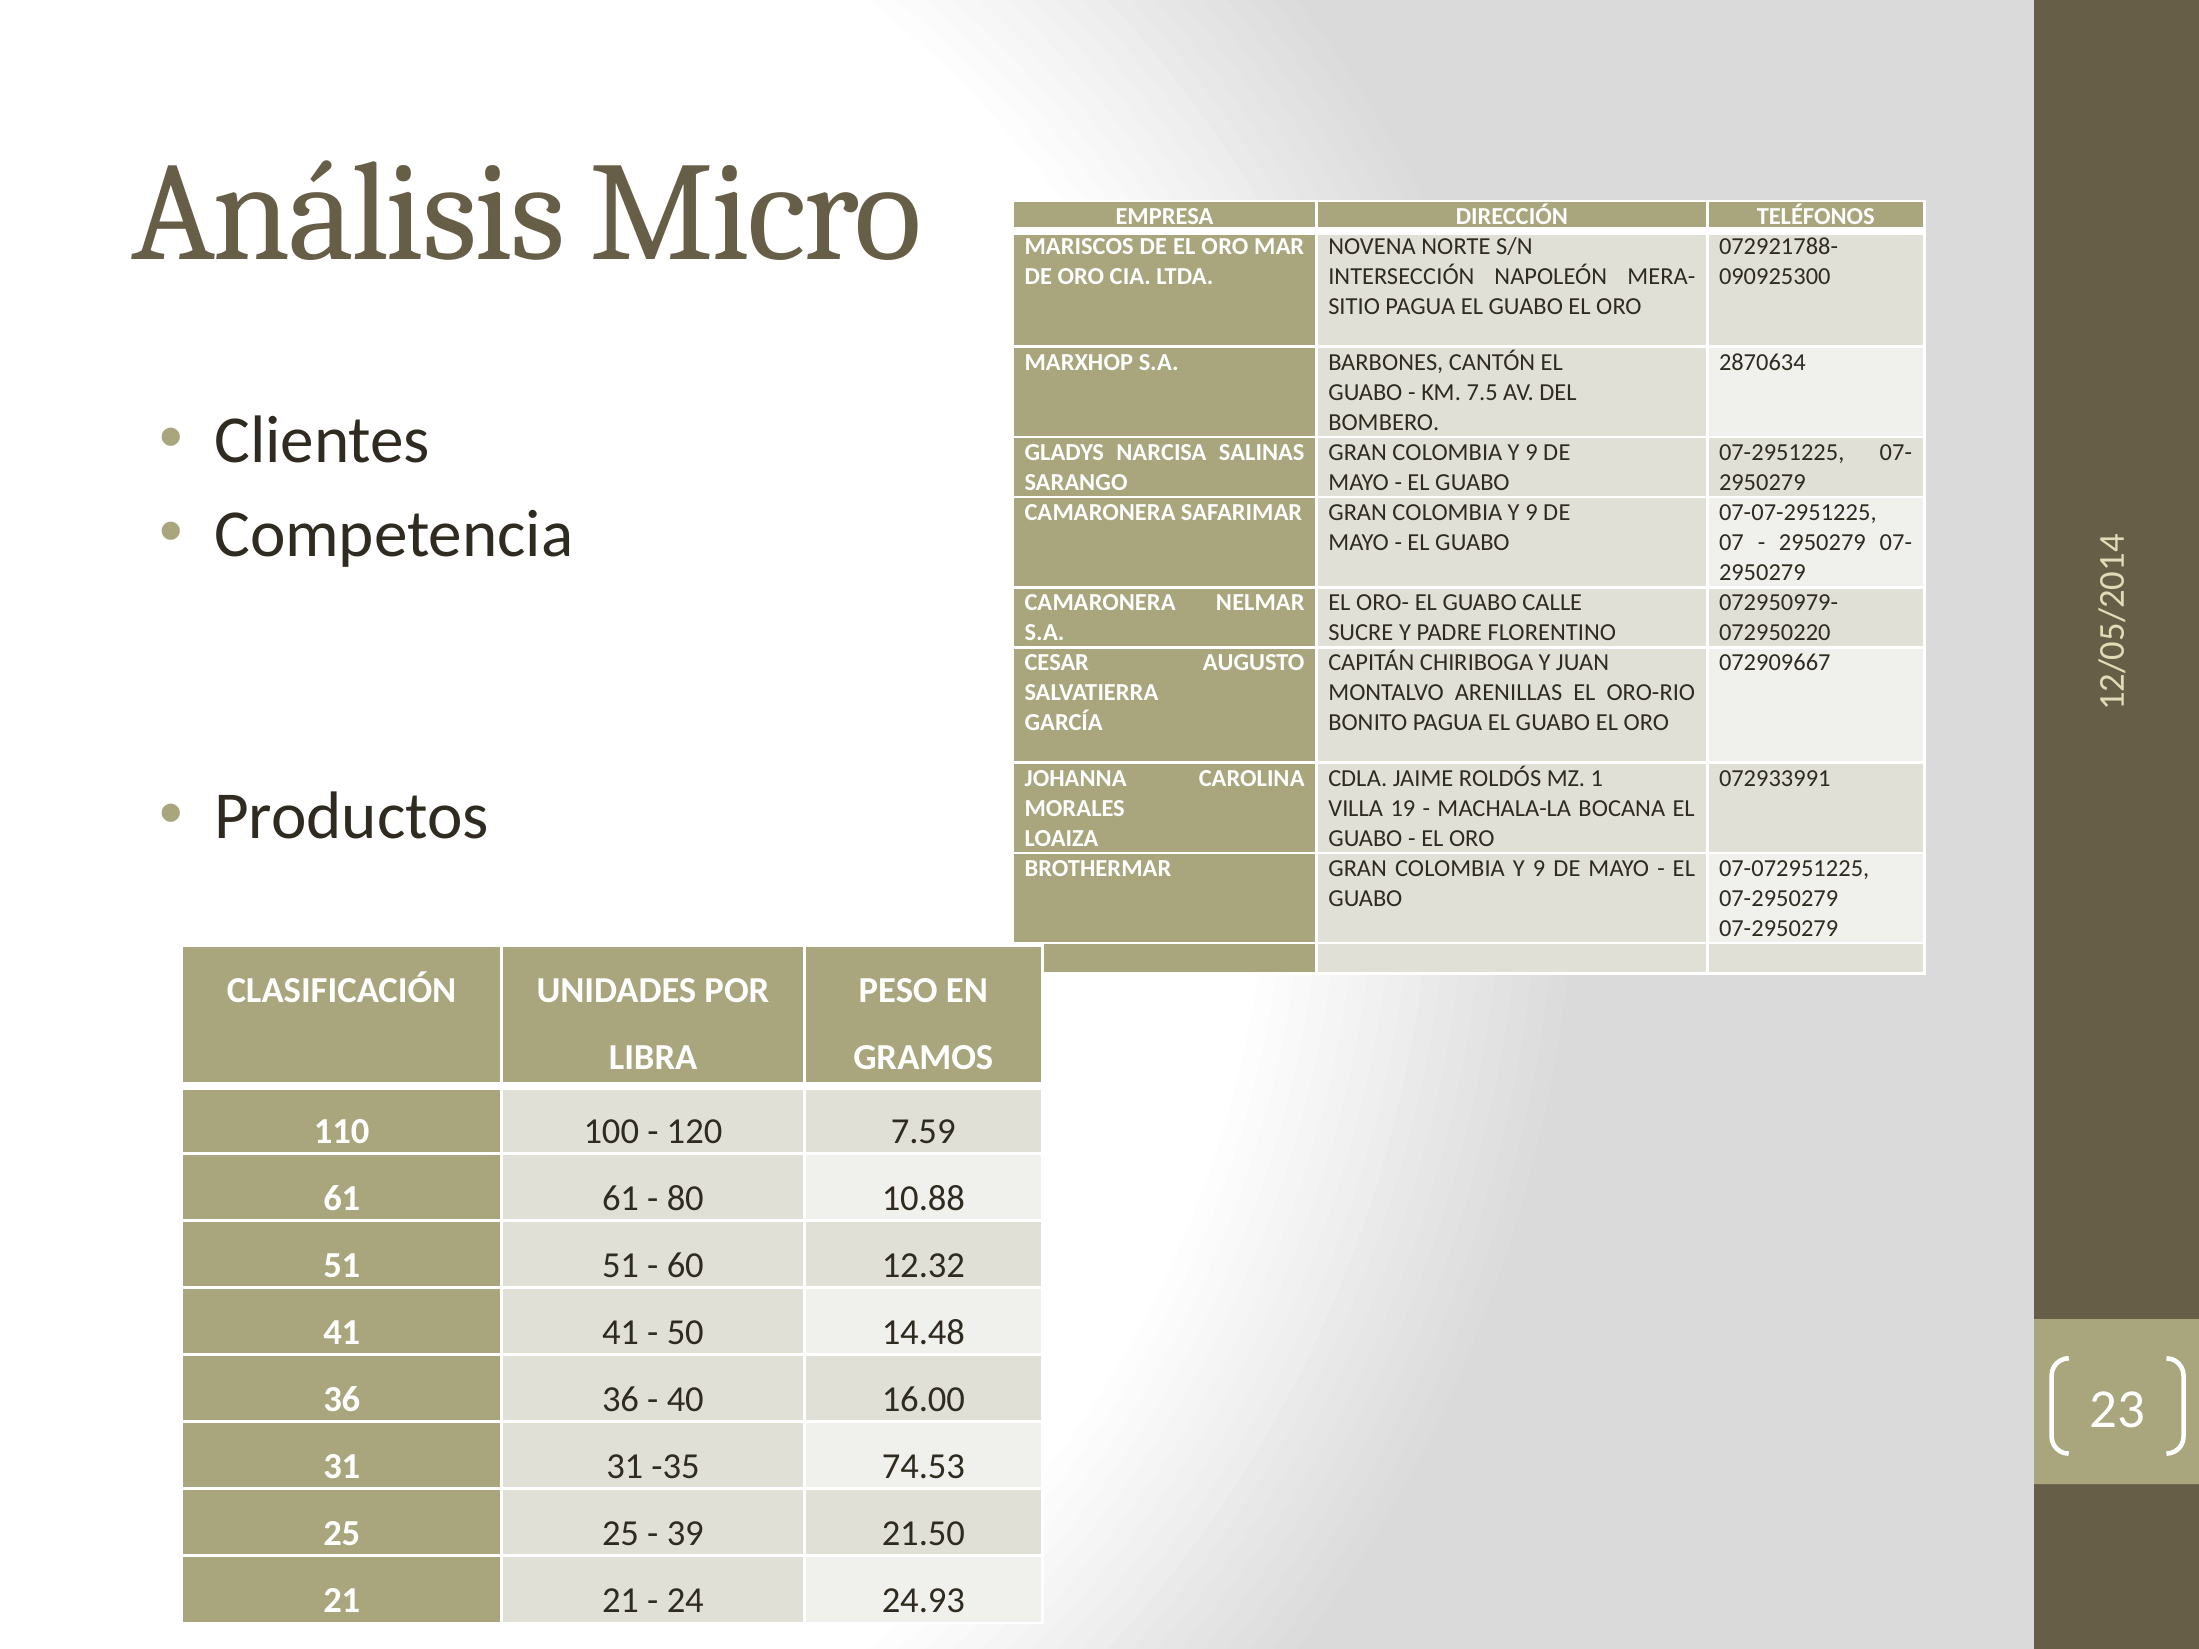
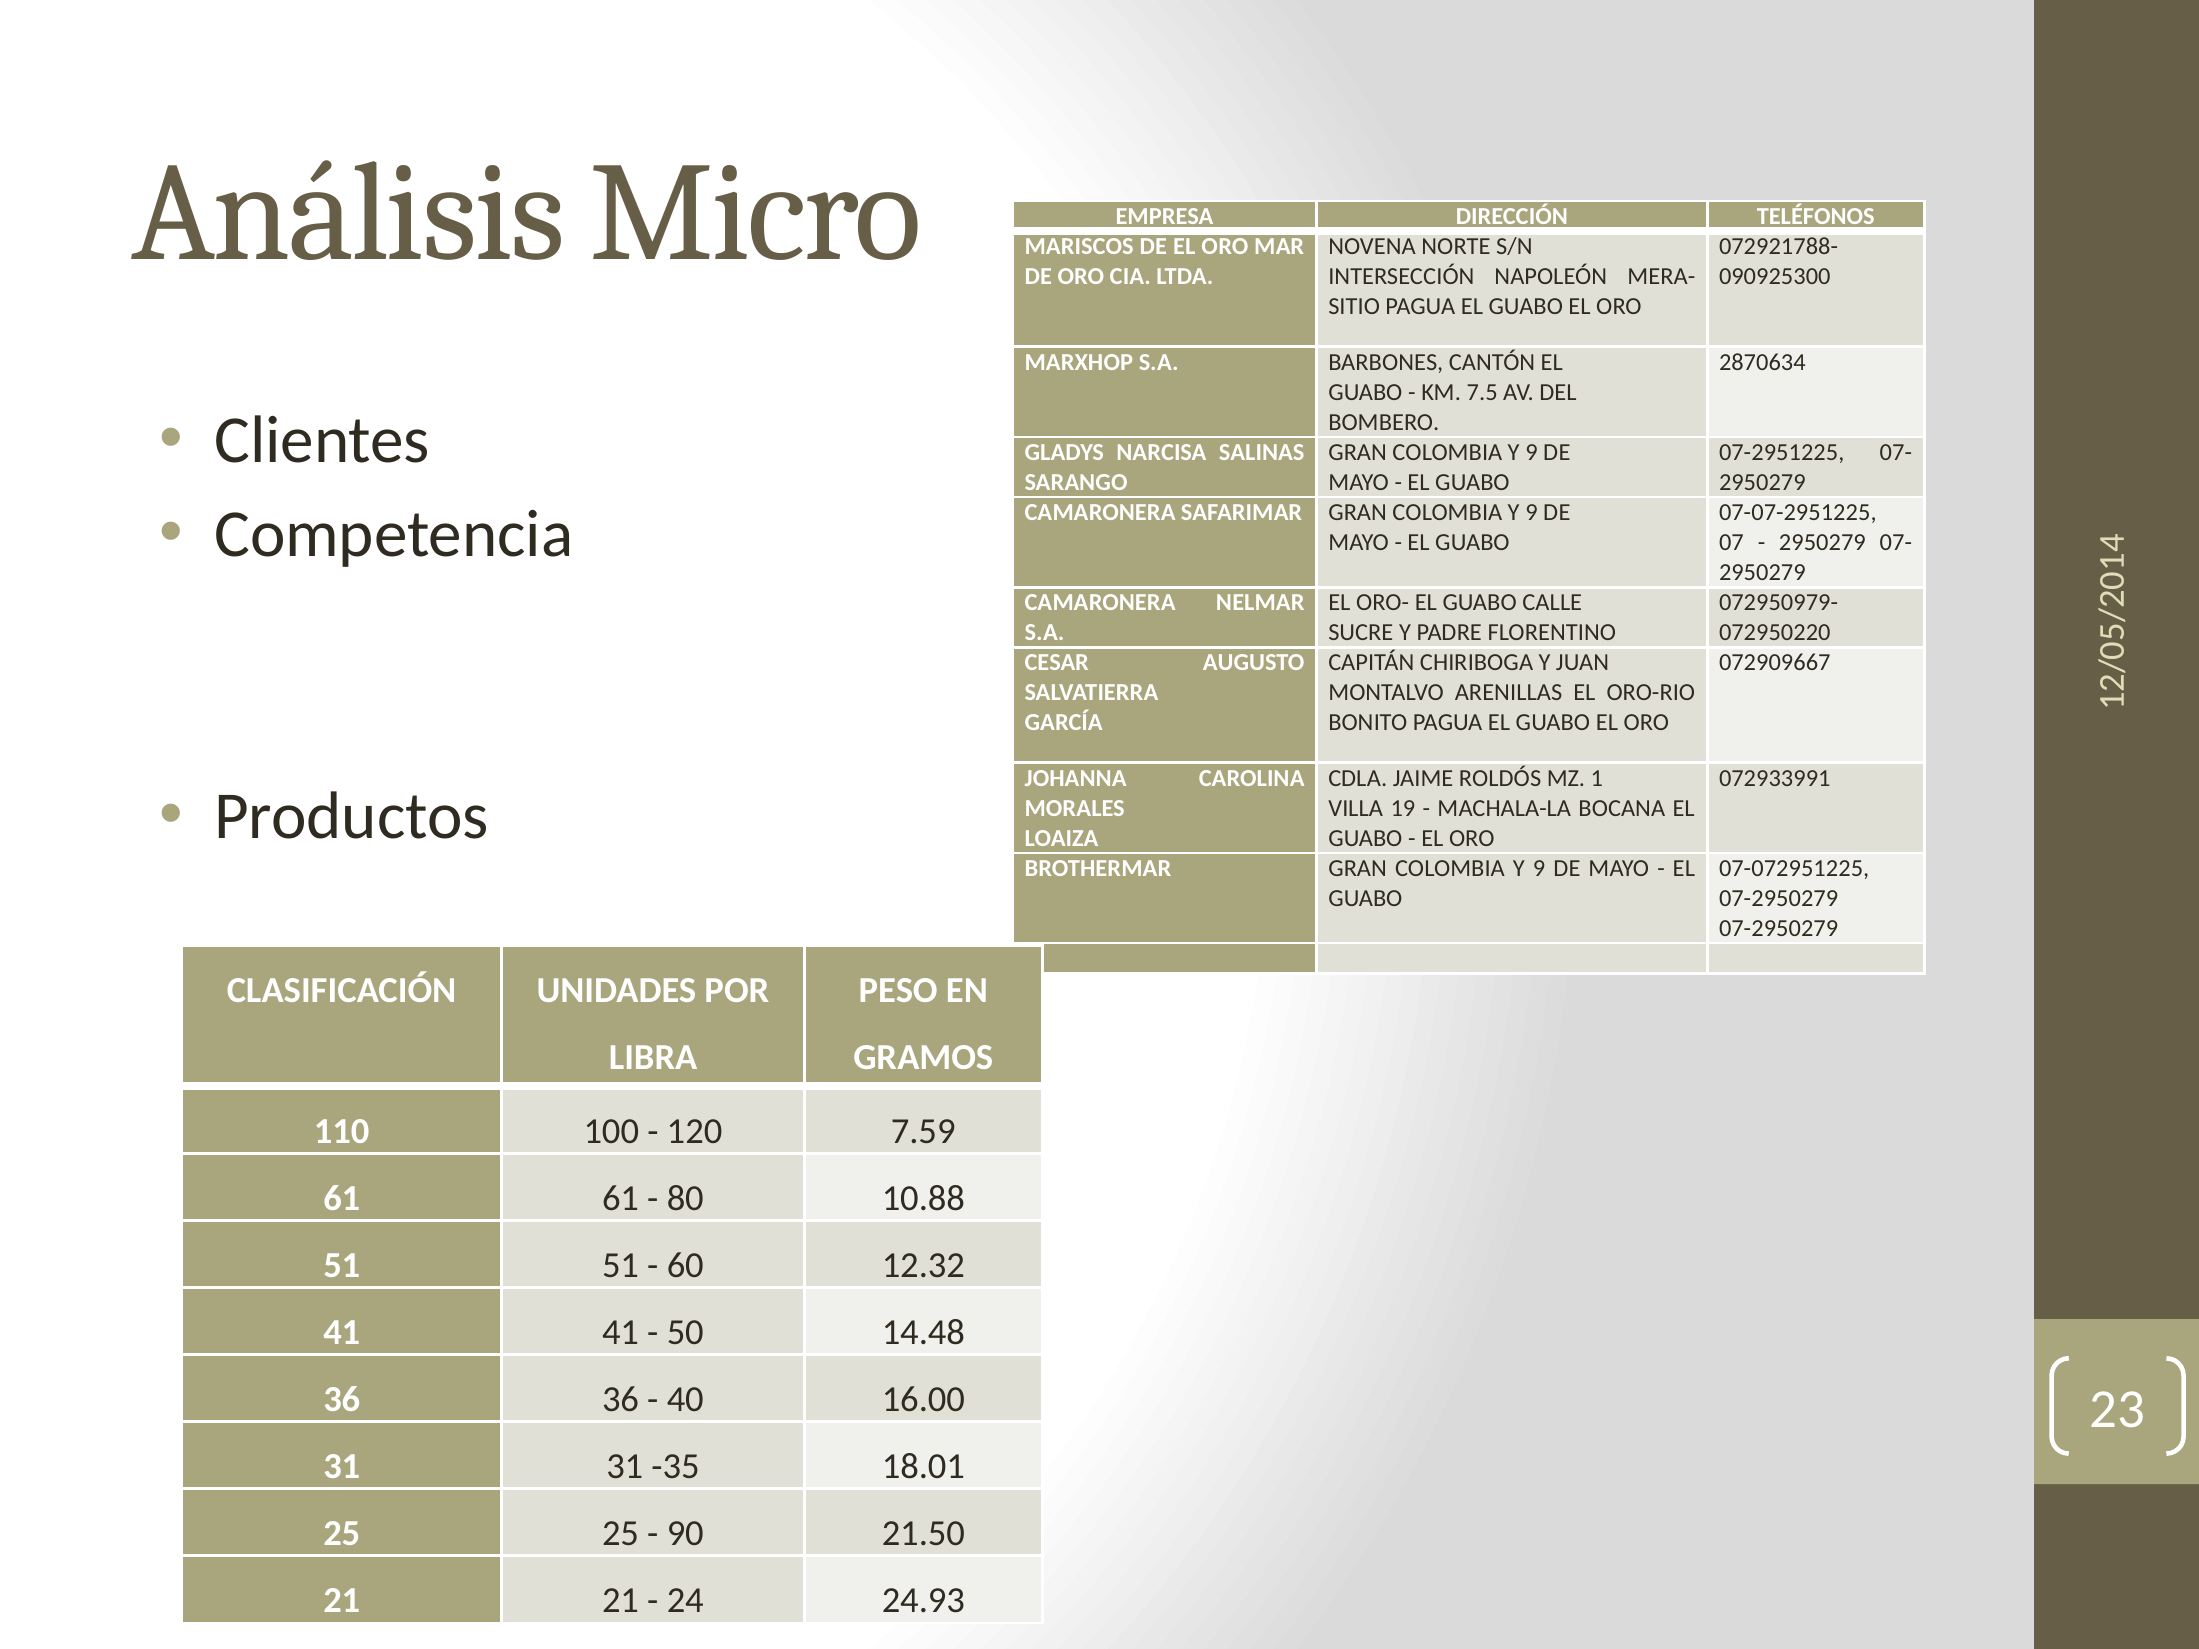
74.53: 74.53 -> 18.01 (923, 1467)
39: 39 -> 90 (685, 1534)
